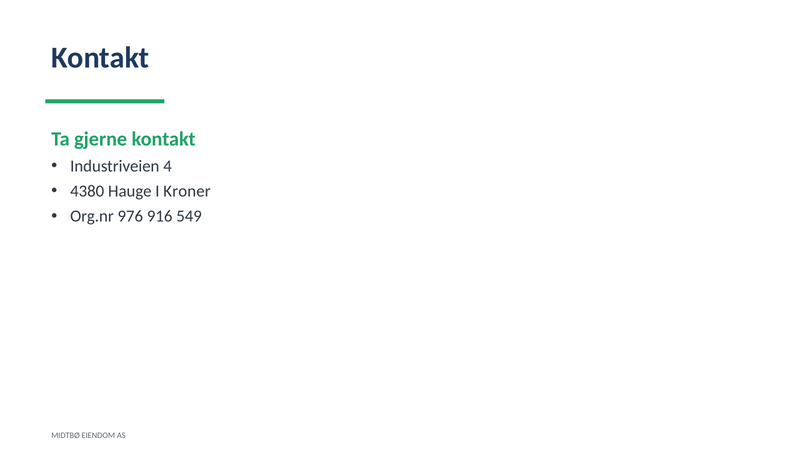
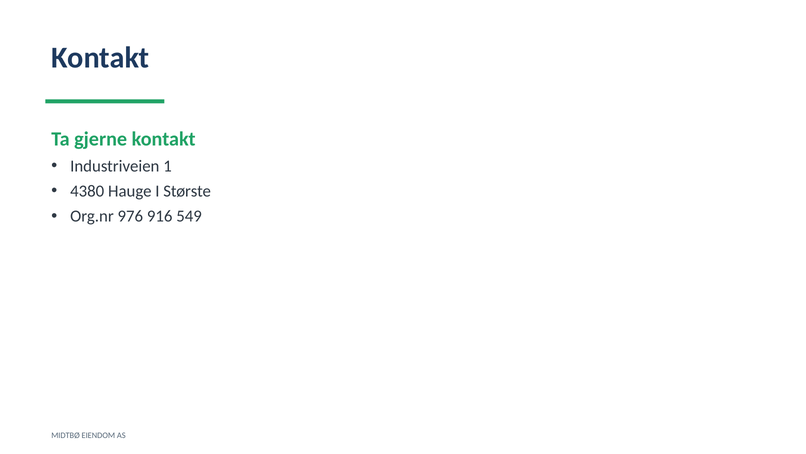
4: 4 -> 1 (168, 166)
Kroner: Kroner -> Største (187, 191)
